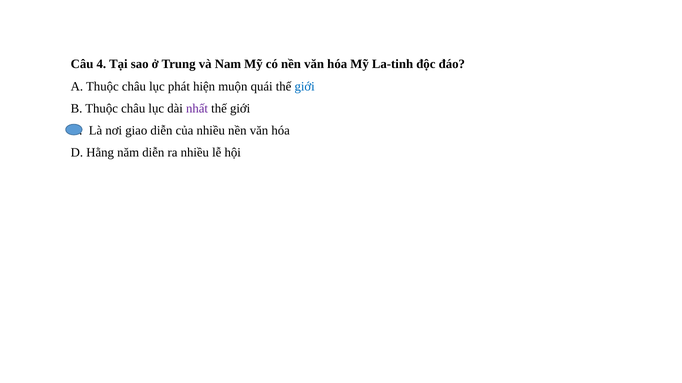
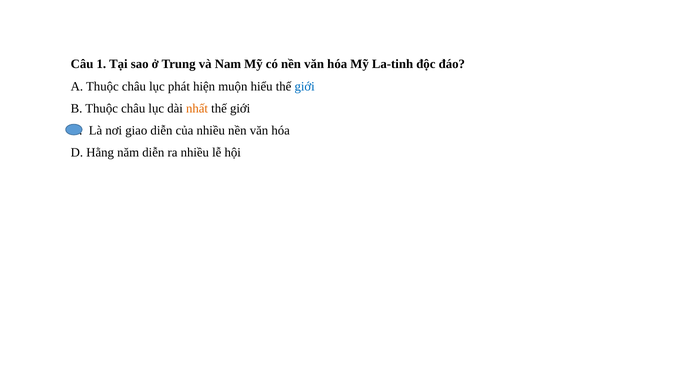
4: 4 -> 1 (101, 64)
quái: quái -> hiểu (262, 86)
nhất colour: purple -> orange (197, 109)
